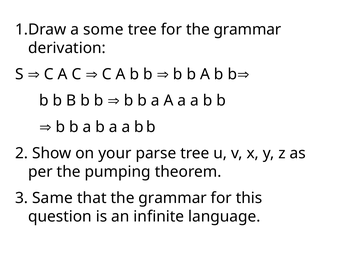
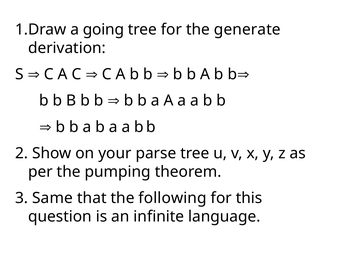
some: some -> going (103, 29)
for the grammar: grammar -> generate (247, 29)
that the grammar: grammar -> following (173, 198)
